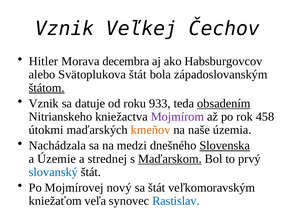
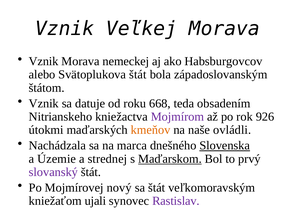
Veľkej Čechov: Čechov -> Morava (224, 29)
Hitler: Hitler -> Vznik (44, 61)
decembra: decembra -> nemeckej (126, 61)
štátom underline: present -> none (47, 88)
933: 933 -> 668 (160, 104)
obsadením underline: present -> none (224, 104)
458: 458 -> 926 (265, 117)
územia: územia -> ovládli (232, 130)
medzi: medzi -> marca (132, 146)
slovanský colour: blue -> purple (53, 172)
veľa: veľa -> ujali (95, 201)
Rastislav colour: blue -> purple (176, 201)
